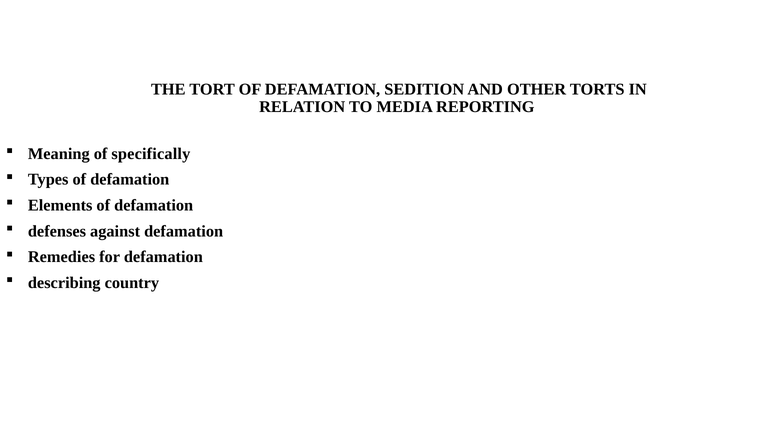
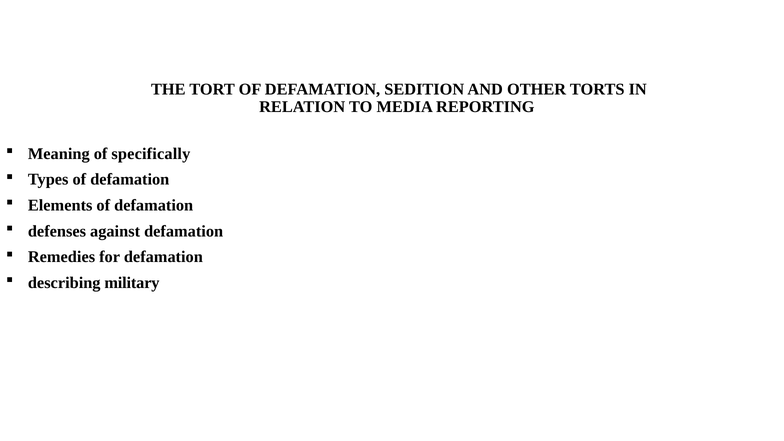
country: country -> military (132, 283)
